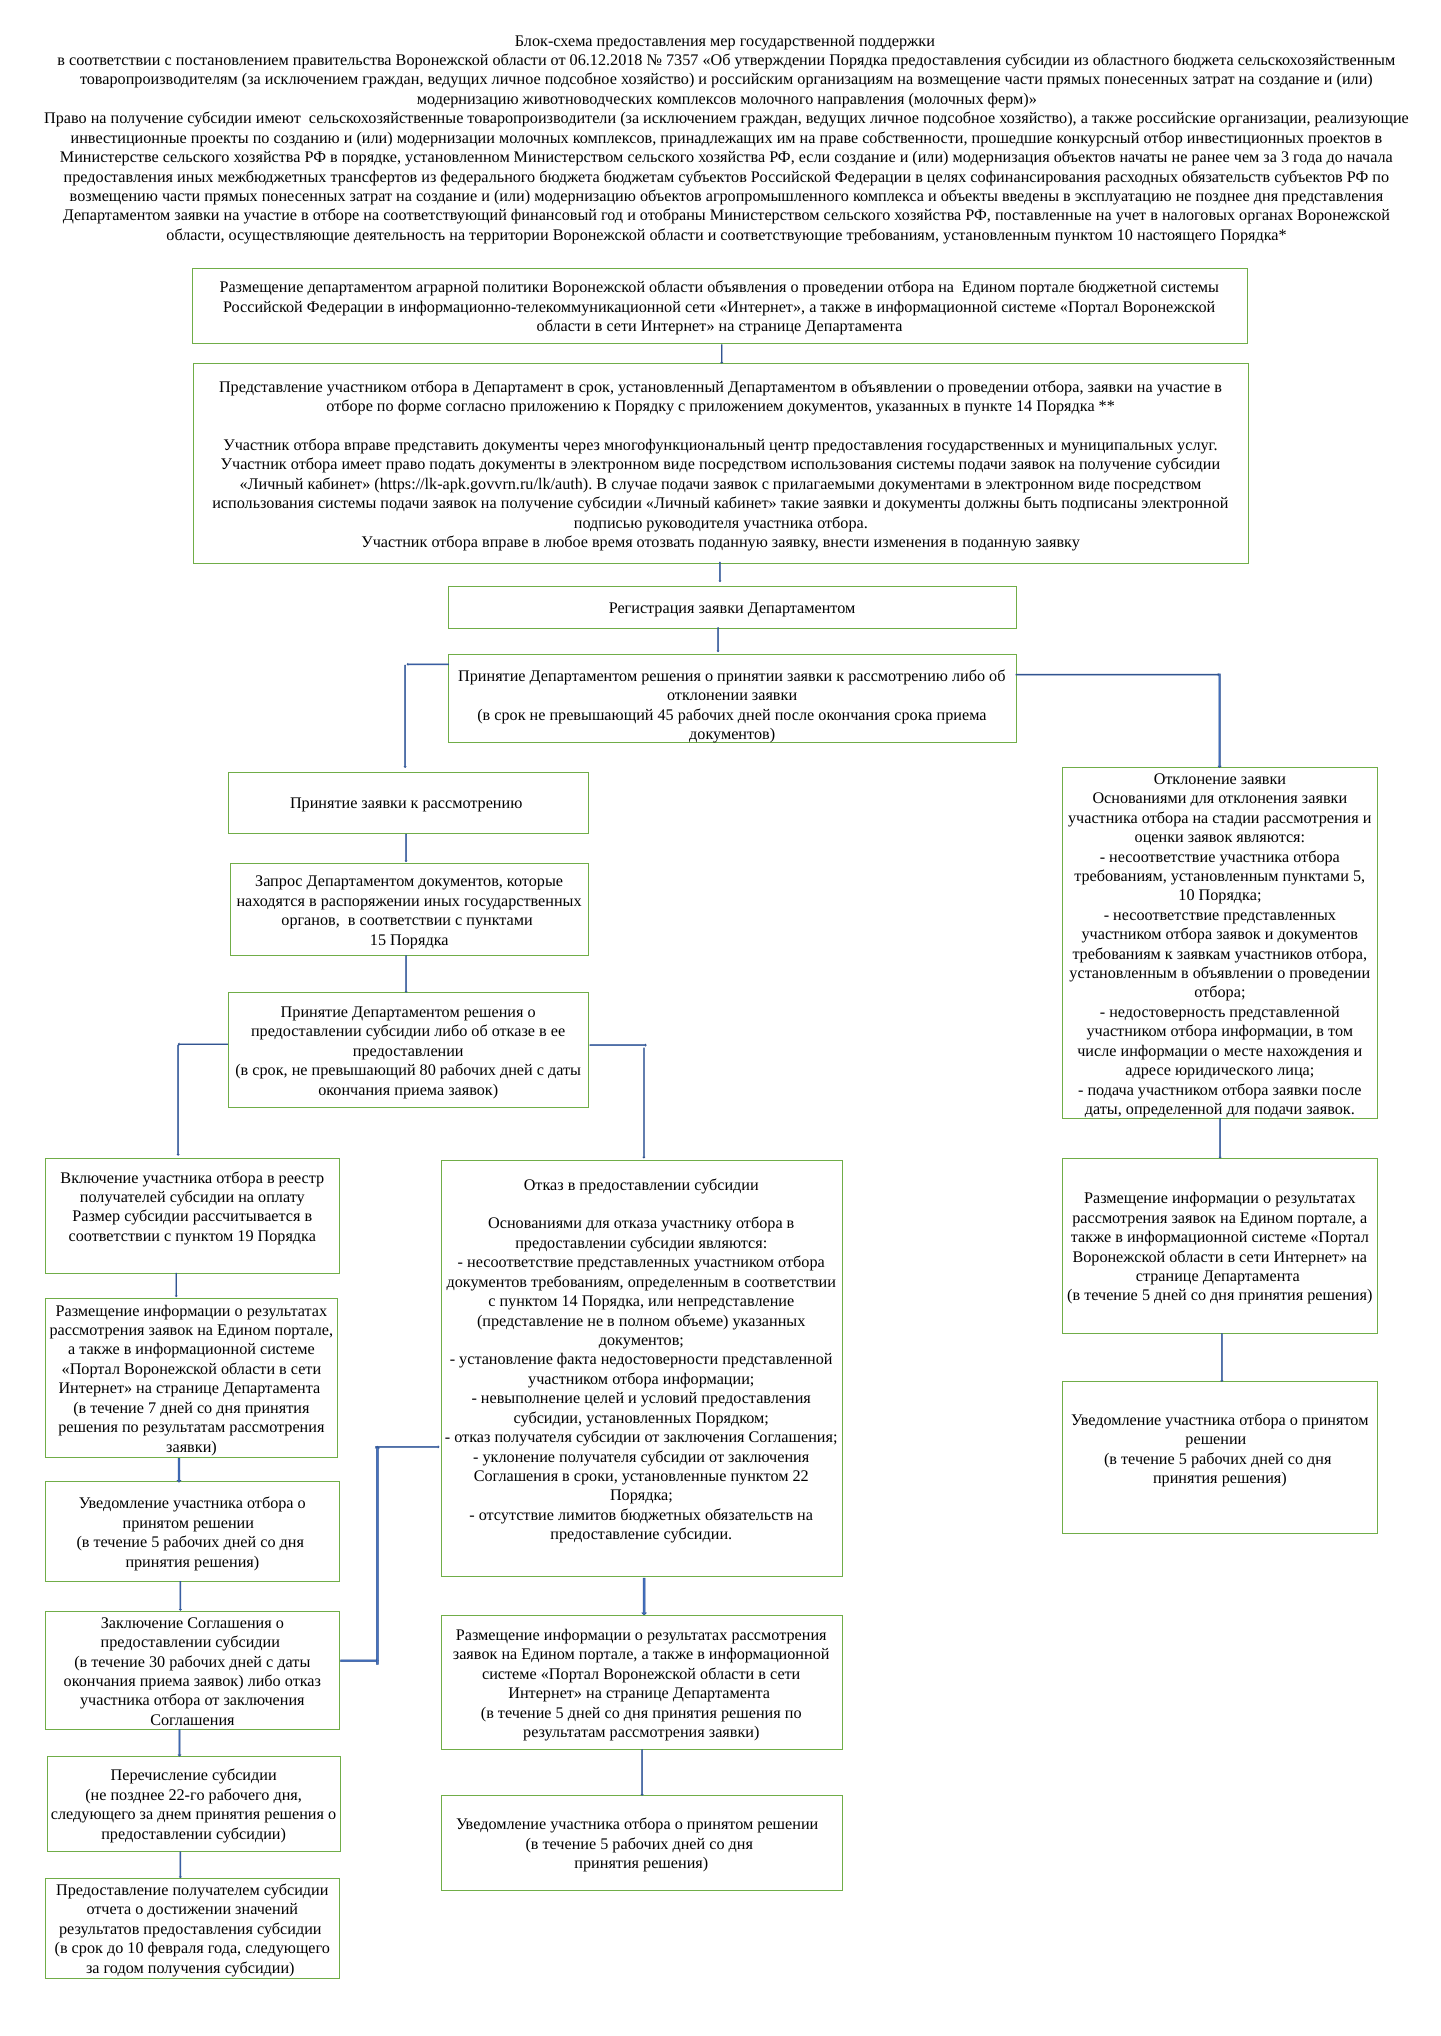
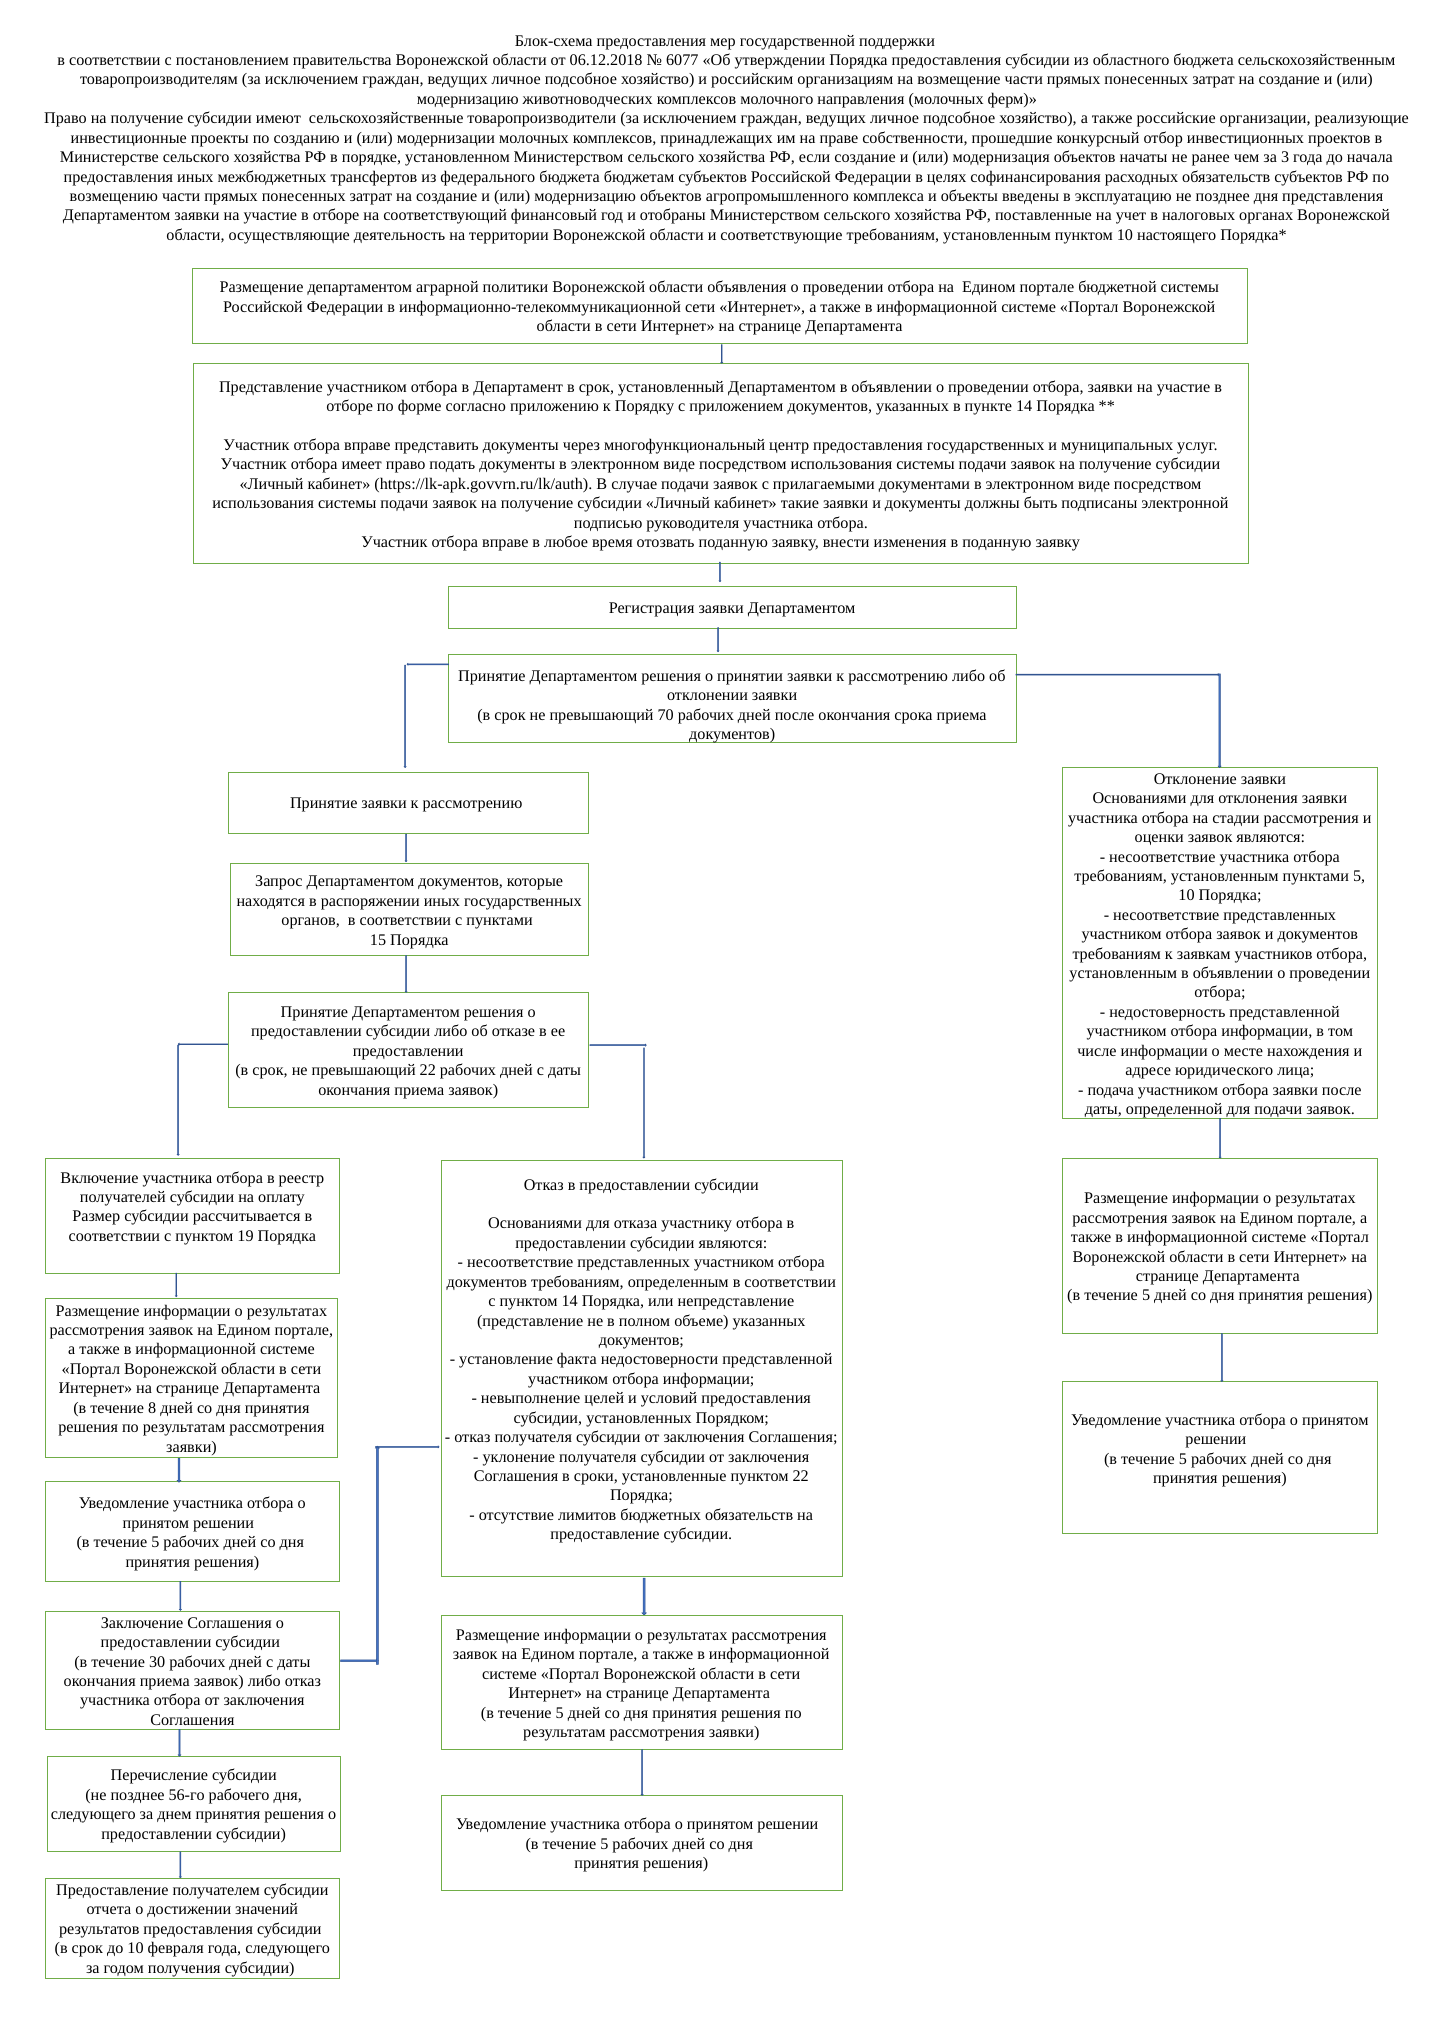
7357: 7357 -> 6077 (682, 60)
45: 45 -> 70 (666, 715)
превышающий 80: 80 -> 22 (428, 1071)
7: 7 -> 8 (152, 1408)
22-го: 22-го -> 56-го (187, 1795)
